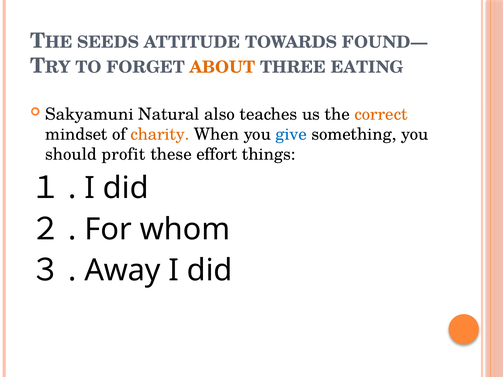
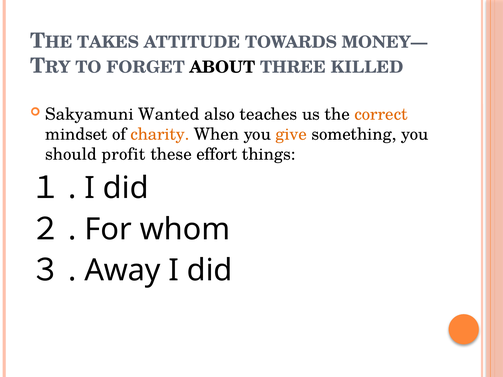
SEEDS: SEEDS -> TAKES (108, 42)
FOUND—: FOUND— -> MONEY— (385, 42)
ABOUT colour: orange -> black (222, 67)
EATING: EATING -> KILLED (367, 67)
Natural: Natural -> Wanted (169, 114)
give colour: blue -> orange (291, 134)
